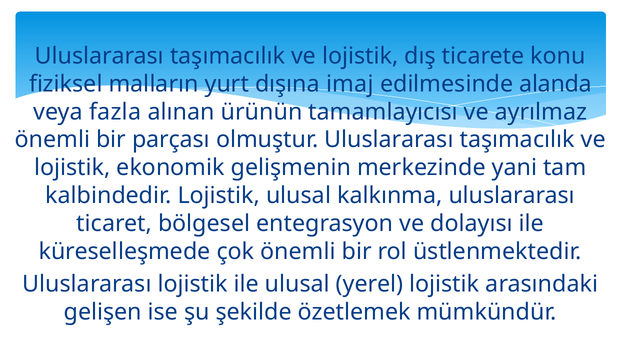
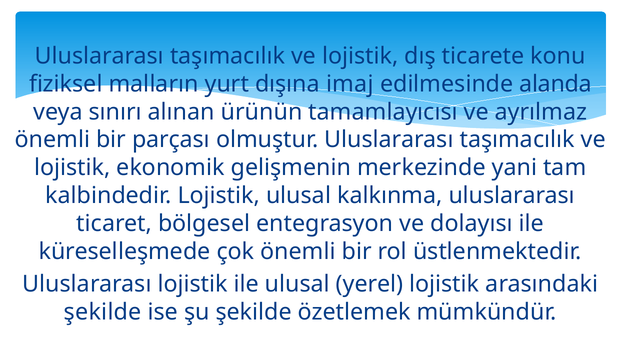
fazla: fazla -> sınırı (115, 112)
gelişen: gelişen -> şekilde (103, 312)
